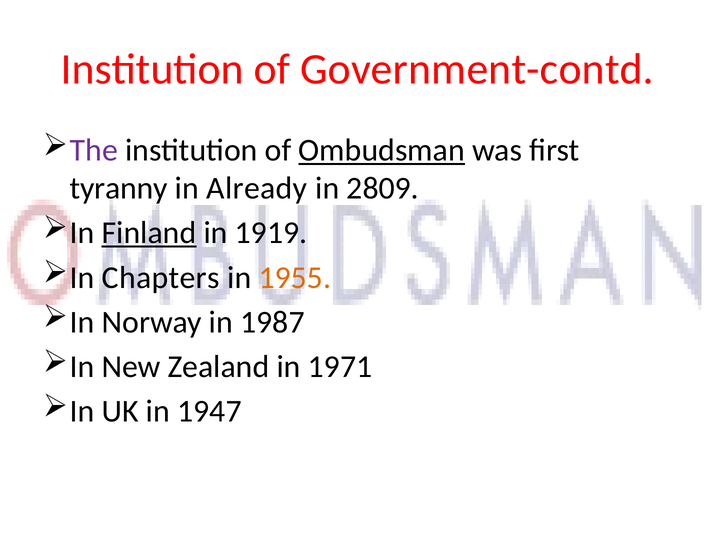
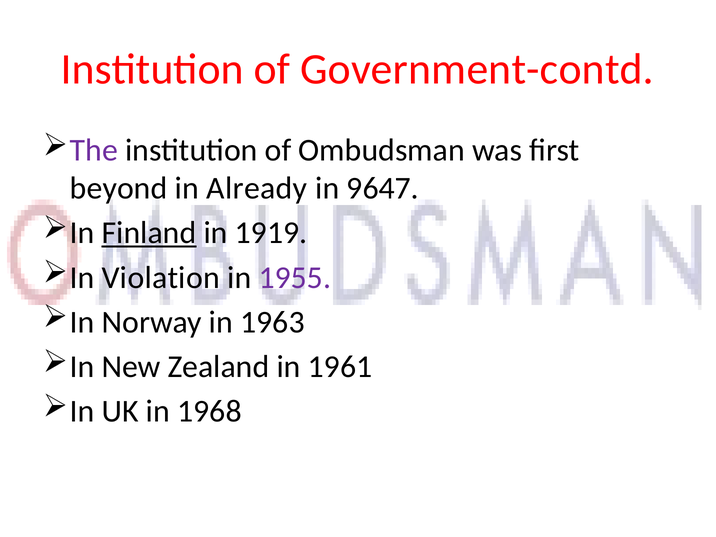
Ombudsman underline: present -> none (382, 150)
tyranny: tyranny -> beyond (119, 188)
2809: 2809 -> 9647 (383, 188)
Chapters: Chapters -> Violation (161, 278)
1955 colour: orange -> purple (295, 278)
1987: 1987 -> 1963 (272, 322)
1971: 1971 -> 1961 (340, 367)
1947: 1947 -> 1968 (209, 411)
